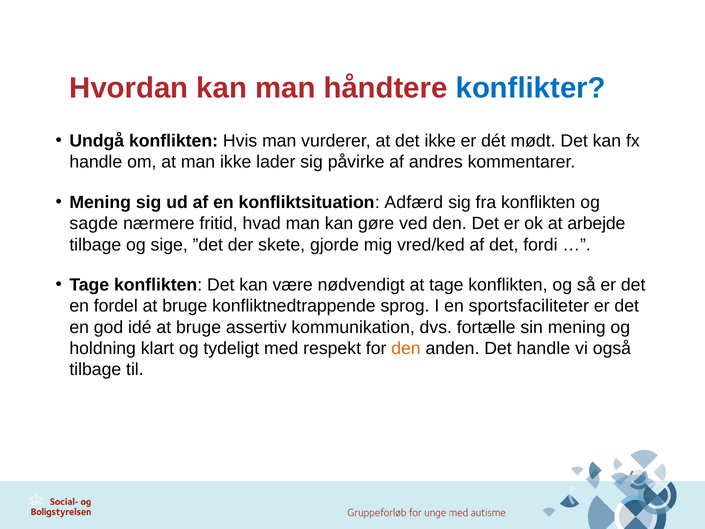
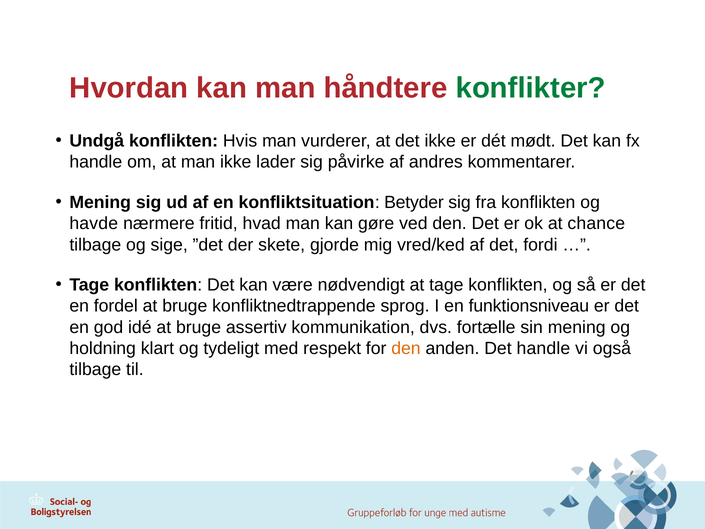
konflikter colour: blue -> green (531, 88)
Adfærd: Adfærd -> Betyder (414, 202)
sagde: sagde -> havde (94, 223)
arbejde: arbejde -> chance (596, 223)
sportsfaciliteter: sportsfaciliteter -> funktionsniveau (529, 306)
